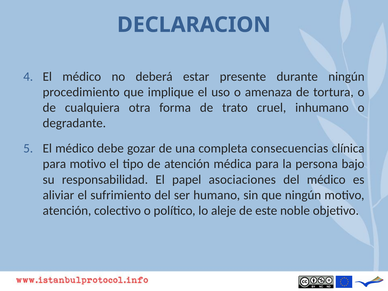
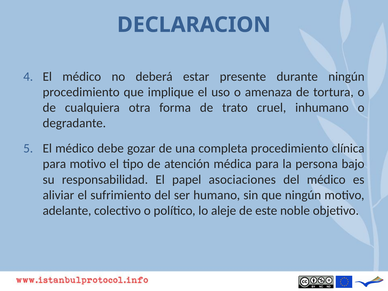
completa consecuencias: consecuencias -> procedimiento (290, 148)
atención: atención -> adelante (67, 211)
